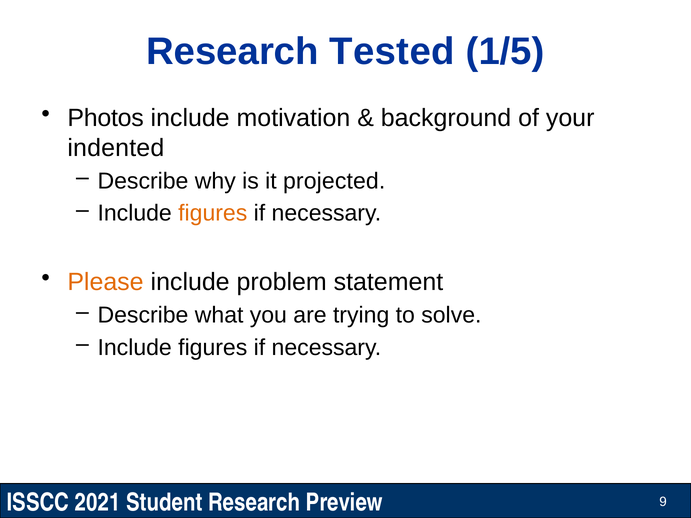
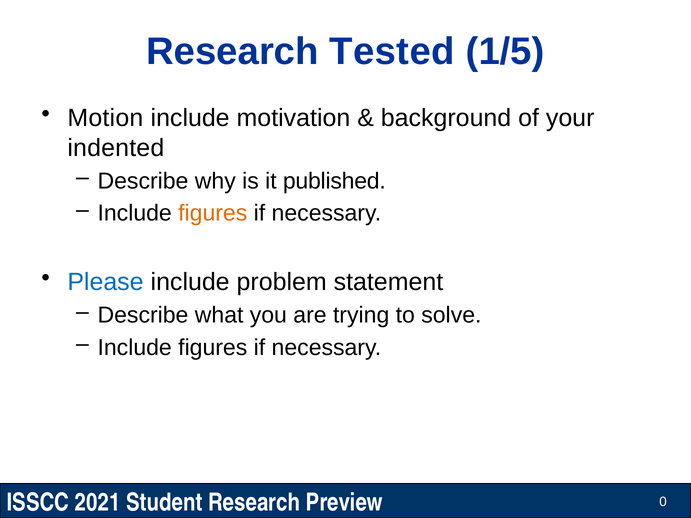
Photos: Photos -> Motion (105, 118)
projected: projected -> published (334, 181)
Please colour: orange -> blue (105, 282)
9: 9 -> 0 (663, 502)
